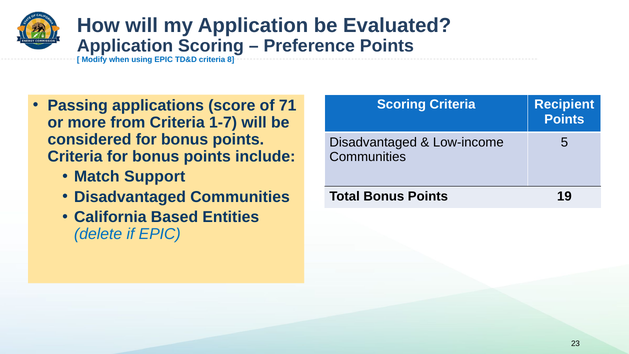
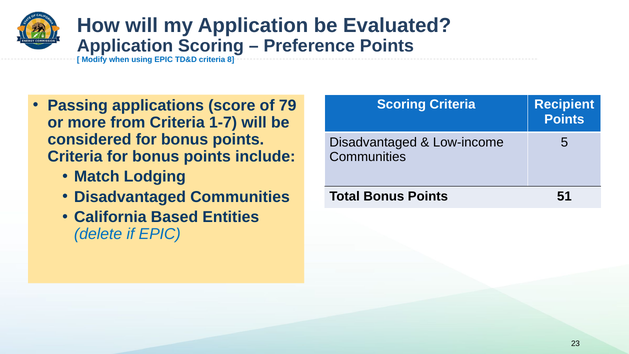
71: 71 -> 79 (288, 105)
Support: Support -> Lodging (155, 177)
19: 19 -> 51 (564, 196)
